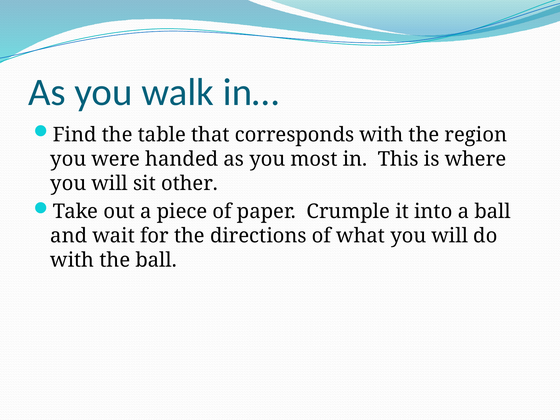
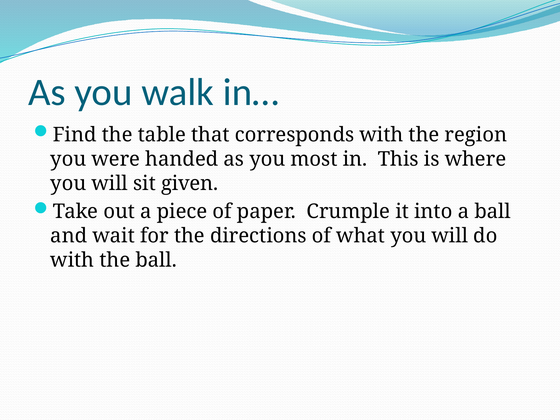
other: other -> given (190, 183)
